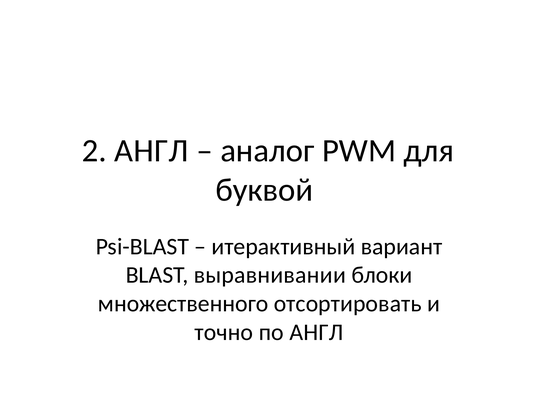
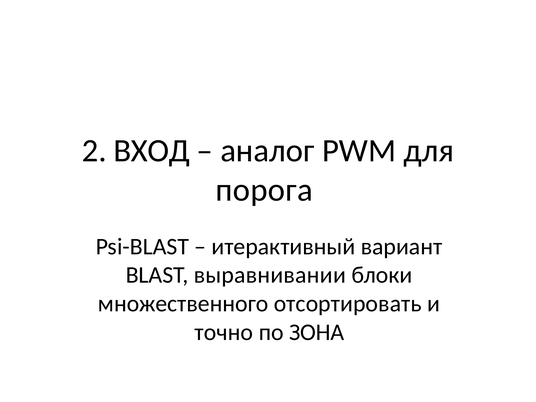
2 АНГЛ: АНГЛ -> ВХОД (152, 151)
буквой: буквой -> порога (264, 190)
по АНГЛ: АНГЛ -> ЗОНА (317, 332)
